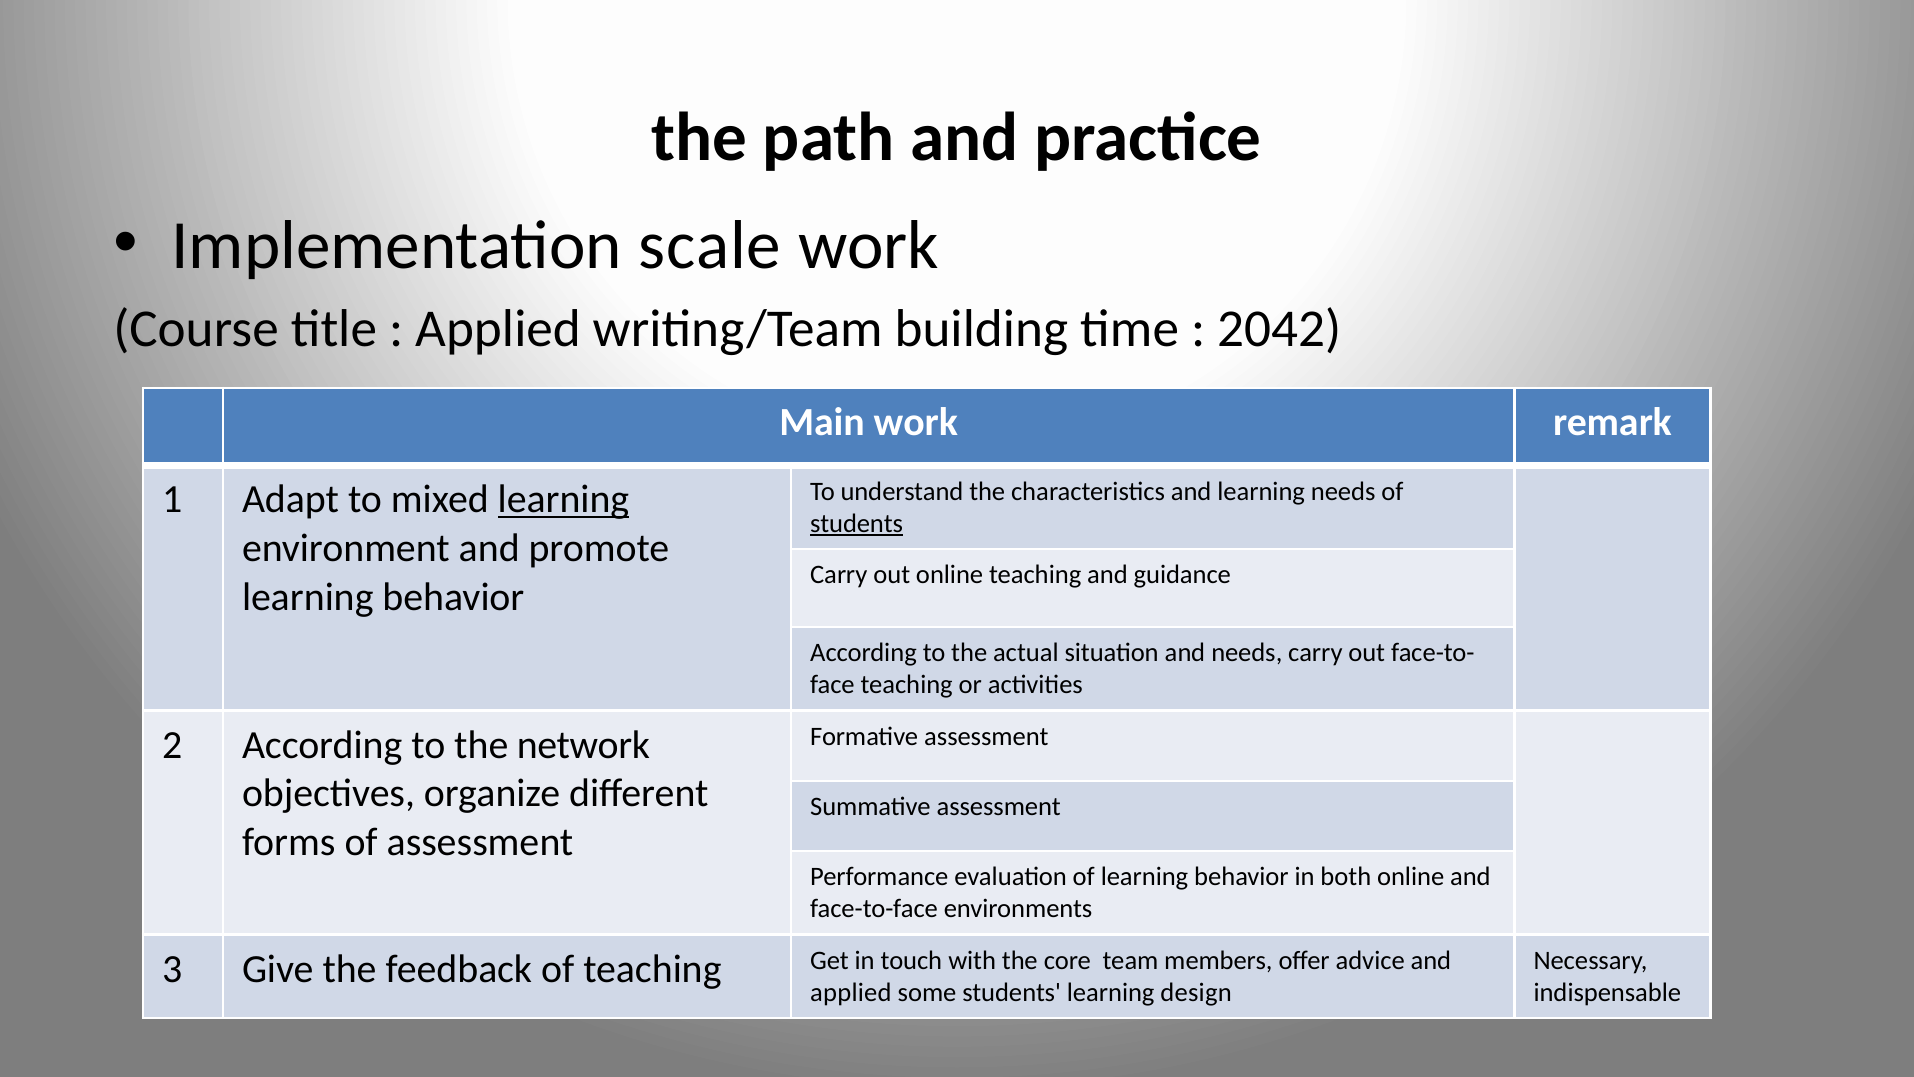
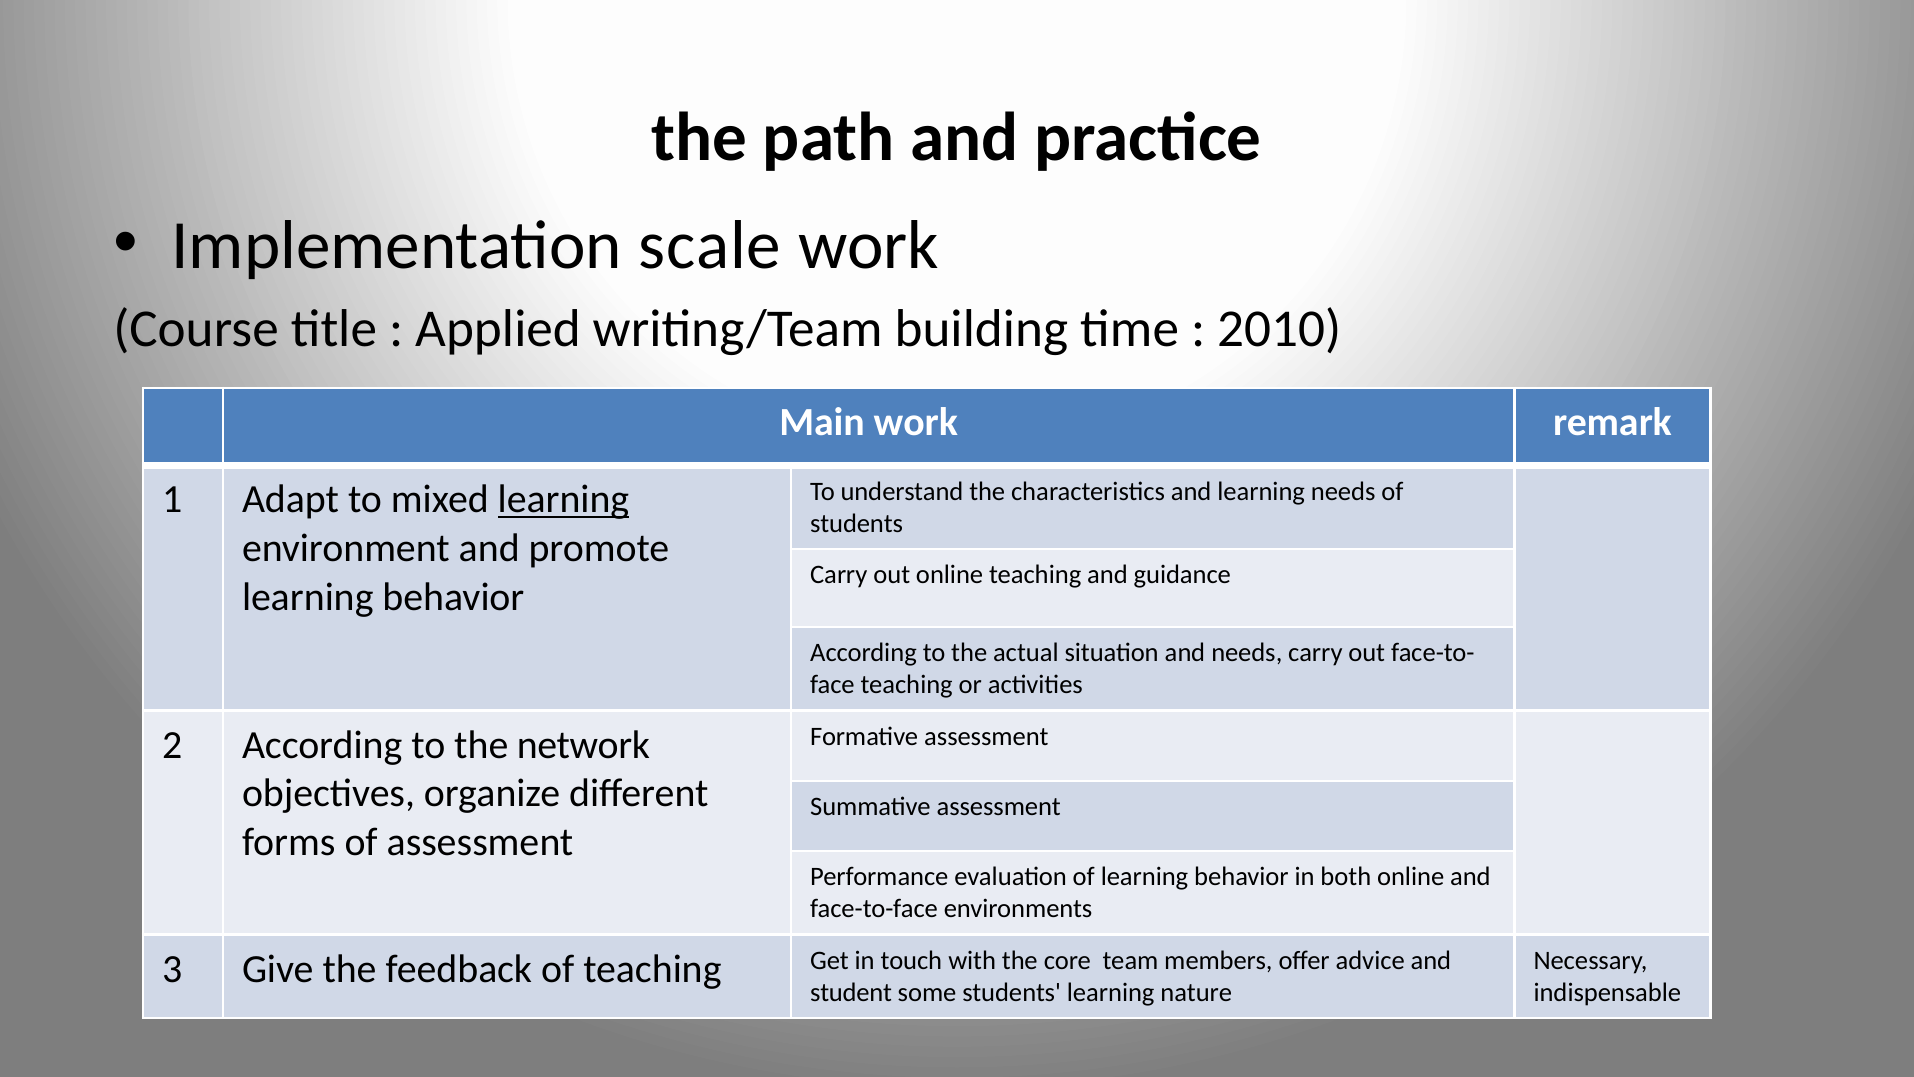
2042: 2042 -> 2010 (1279, 329)
students underline: present -> none (857, 523)
applied: applied -> student (851, 993)
design: design -> nature (1196, 993)
